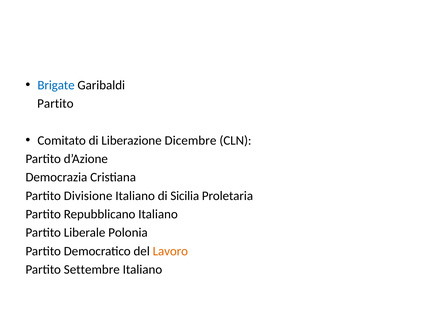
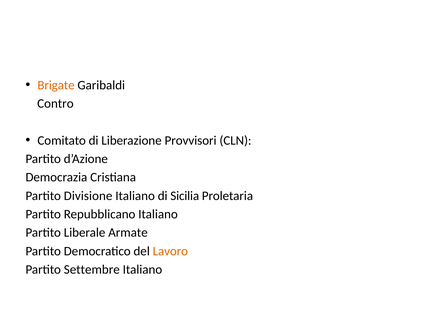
Brigate colour: blue -> orange (56, 85)
Partito: Partito -> Contro (55, 104)
Dicembre: Dicembre -> Provvisori (191, 140)
Polonia: Polonia -> Armate (128, 232)
